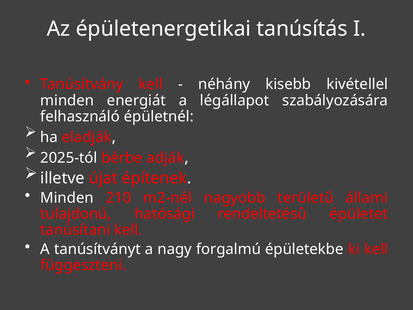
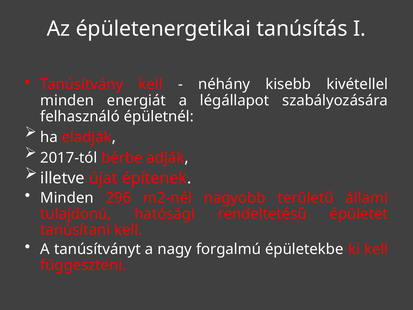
2025-tól: 2025-tól -> 2017-tól (69, 158)
210: 210 -> 296 (118, 198)
